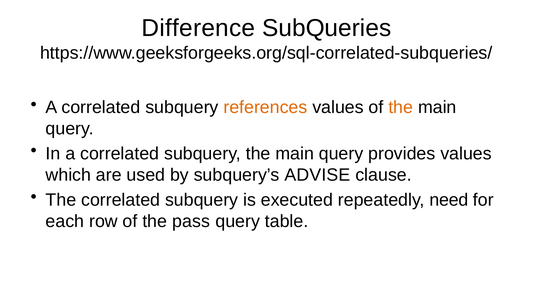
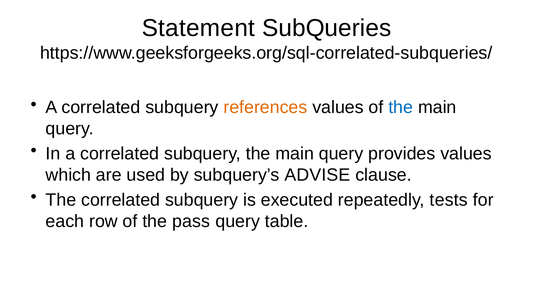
Difference: Difference -> Statement (198, 28)
the colour: orange -> blue (401, 107)
need: need -> tests (449, 200)
